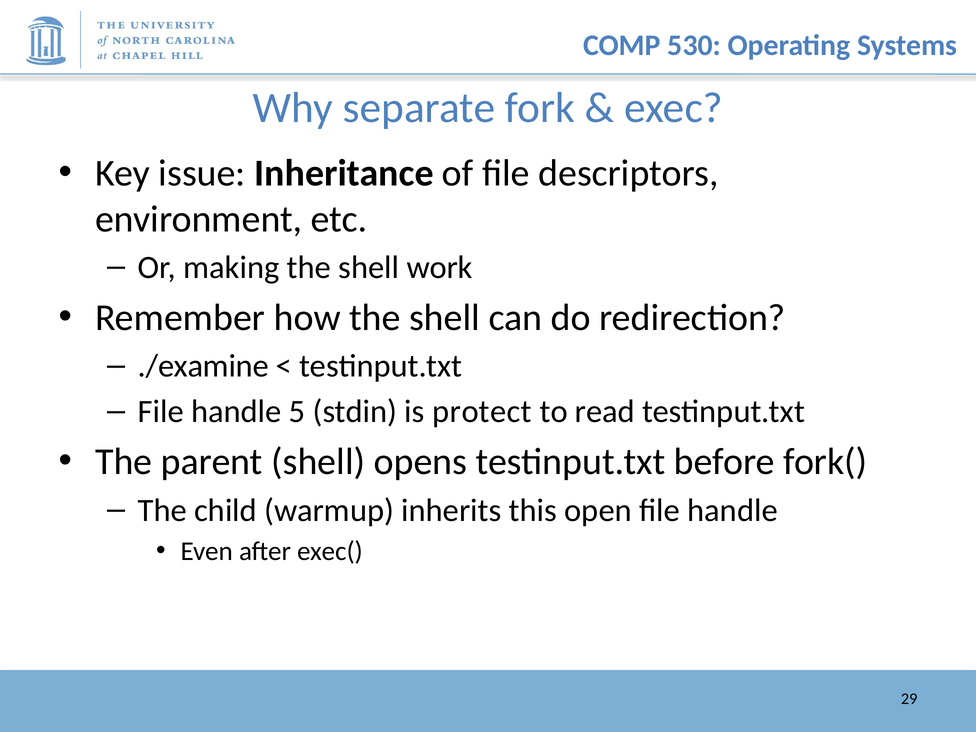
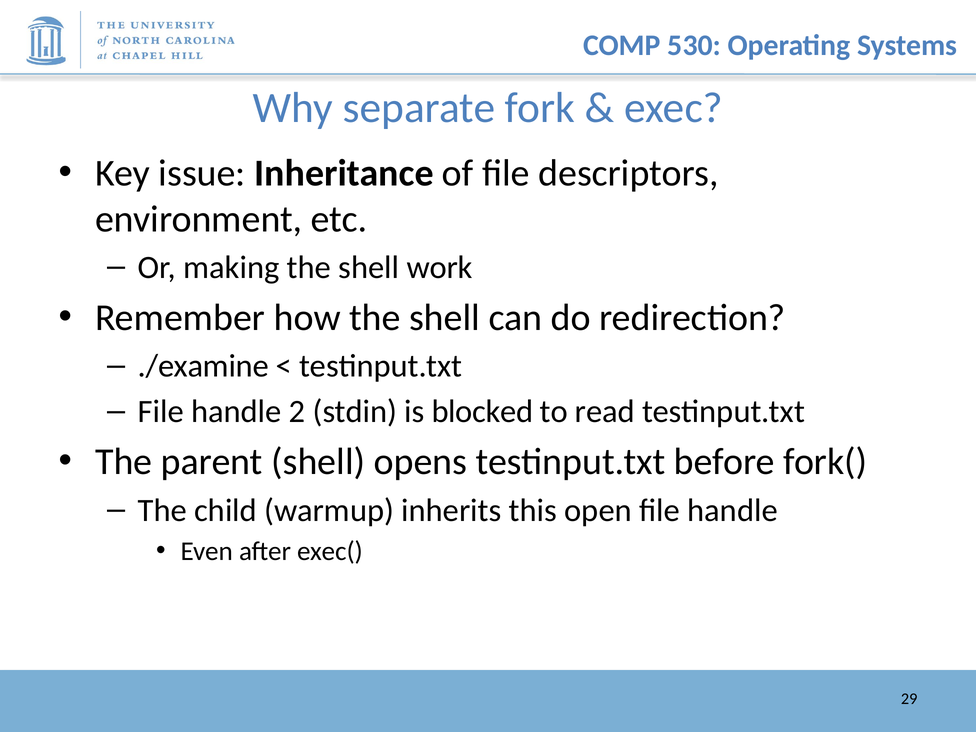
5: 5 -> 2 (297, 412)
protect: protect -> blocked (482, 412)
